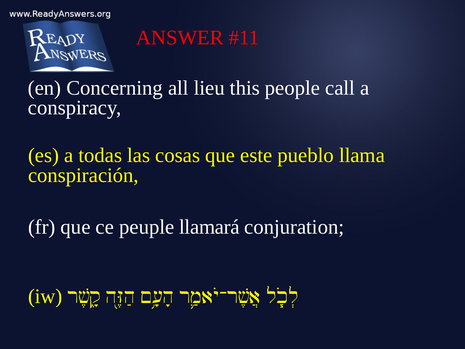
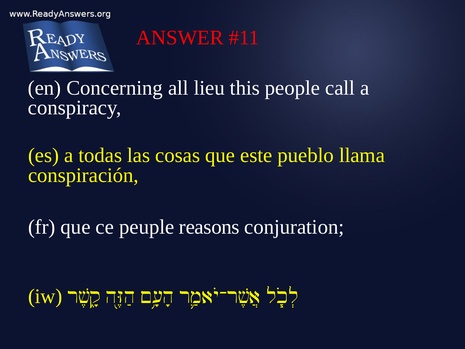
llamará: llamará -> reasons (209, 227)
